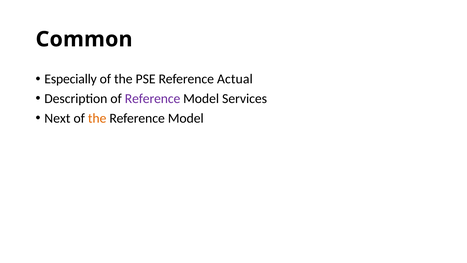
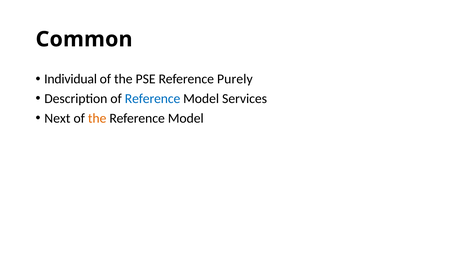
Especially: Especially -> Individual (71, 79)
Actual: Actual -> Purely (235, 79)
Reference colour: purple -> blue (153, 99)
